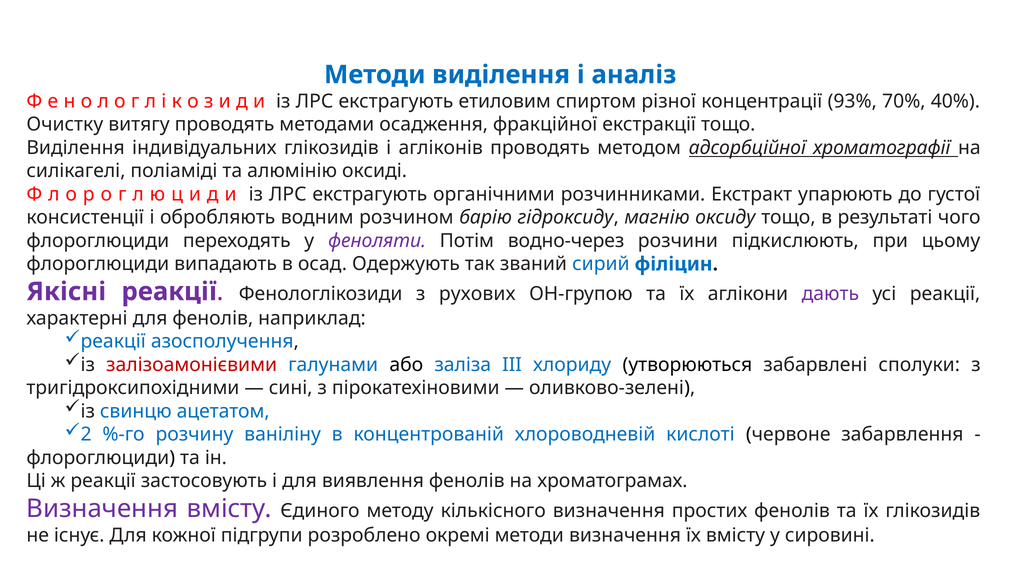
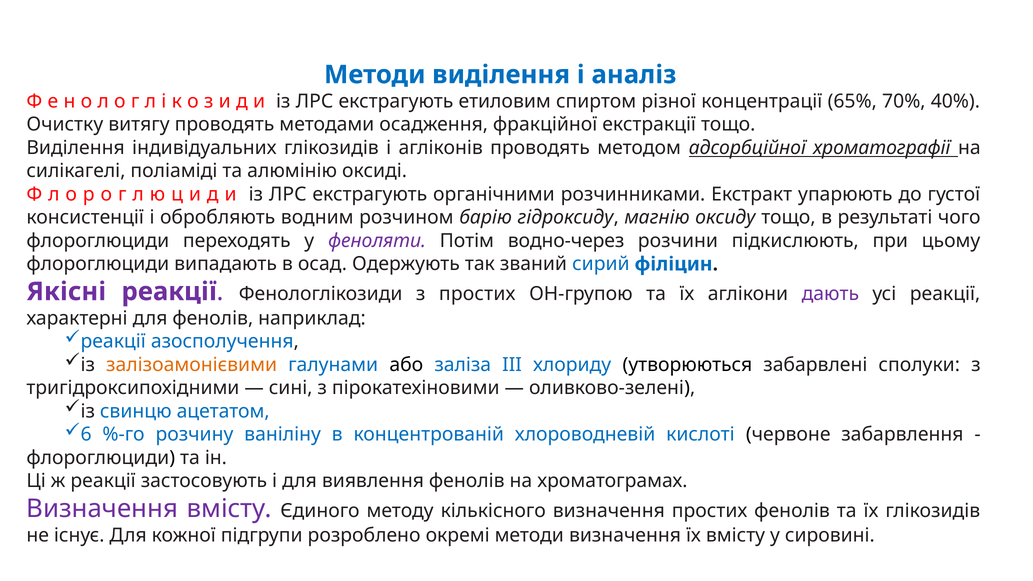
93%: 93% -> 65% (852, 101)
з рухових: рухових -> простих (477, 294)
залізоамонієвими colour: red -> orange (192, 365)
2: 2 -> 6 (86, 435)
